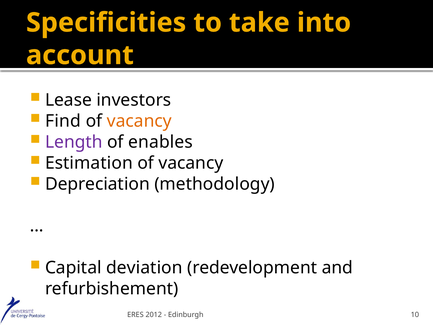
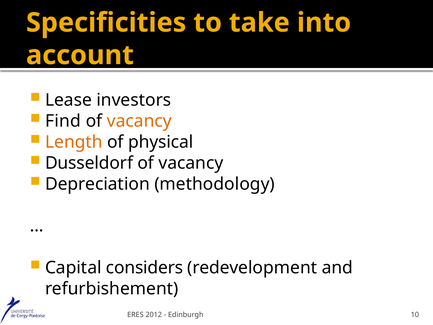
Length colour: purple -> orange (74, 142)
enables: enables -> physical (161, 142)
Estimation: Estimation -> Dusseldorf (89, 163)
deviation: deviation -> considers (145, 268)
